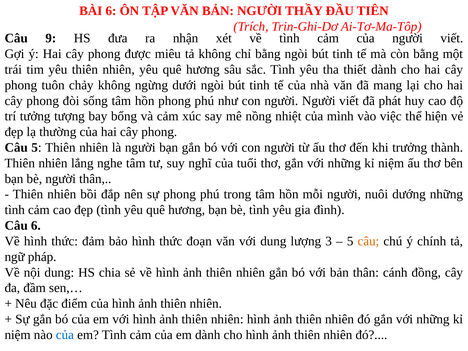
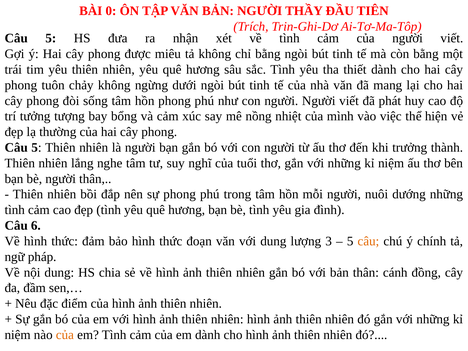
BÀI 6: 6 -> 0 (111, 11)
9: 9 -> 5 (51, 38)
của colour: blue -> orange (65, 335)
